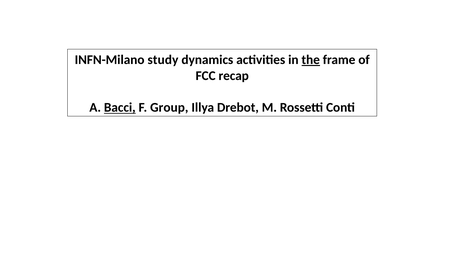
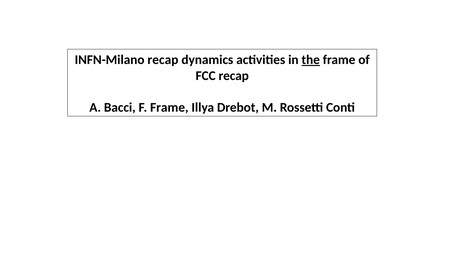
INFN-Milano study: study -> recap (163, 60)
Bacci underline: present -> none (120, 107)
F Group: Group -> Frame (169, 107)
